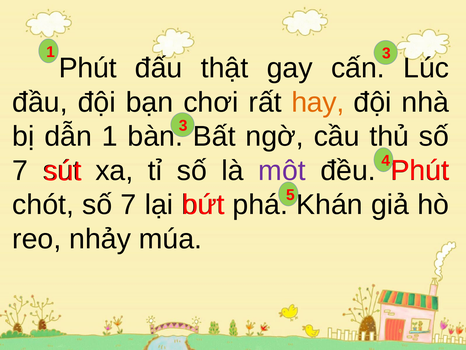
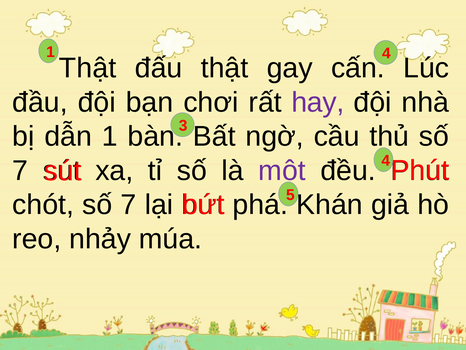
1 3: 3 -> 4 (386, 53)
Phút: Phút -> Thật (88, 68)
hay colour: orange -> purple (318, 102)
